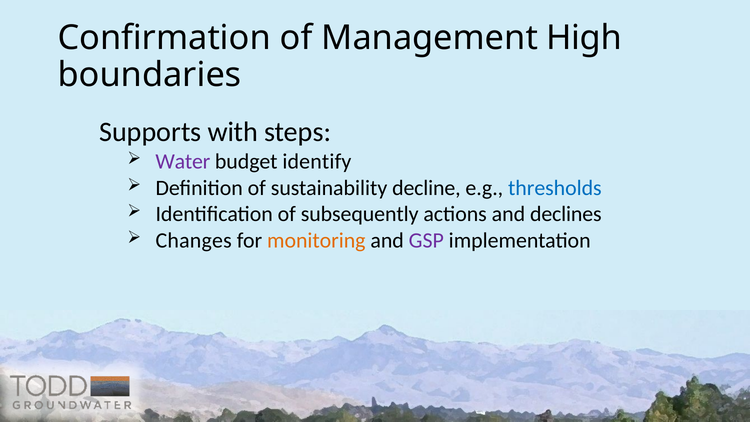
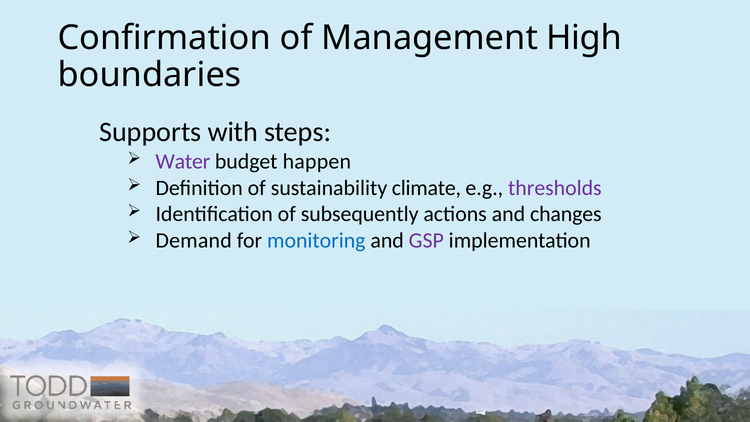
identify: identify -> happen (317, 162)
decline: decline -> climate (426, 188)
thresholds colour: blue -> purple (555, 188)
declines: declines -> changes (566, 214)
Changes: Changes -> Demand (194, 240)
monitoring colour: orange -> blue (316, 240)
